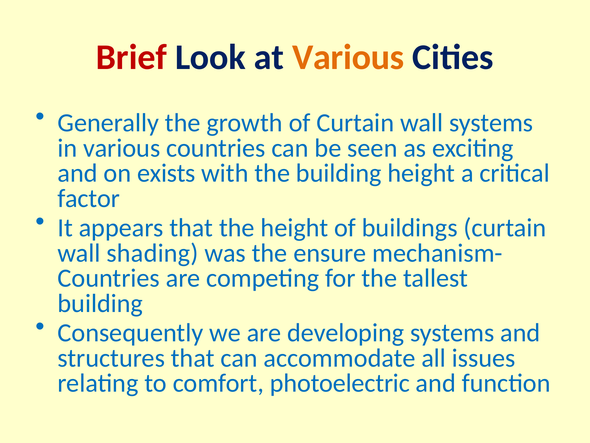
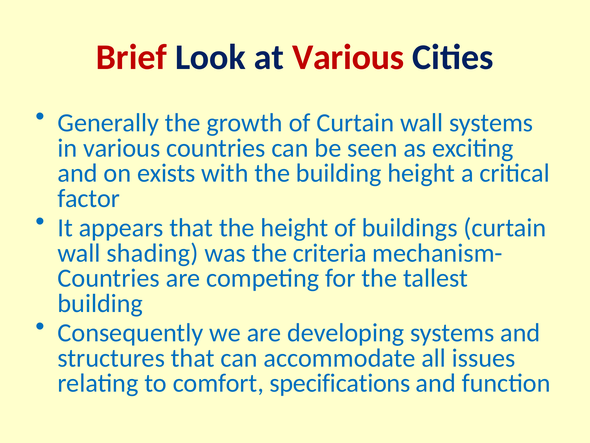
Various colour: orange -> red (348, 57)
ensure: ensure -> criteria (330, 253)
photoelectric: photoelectric -> specifications (340, 383)
